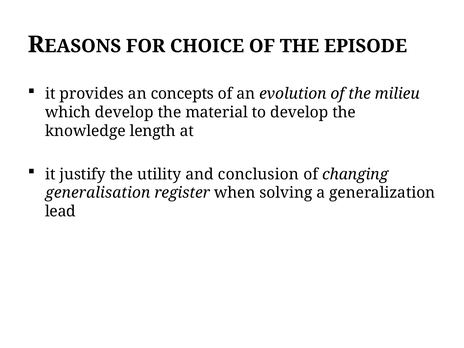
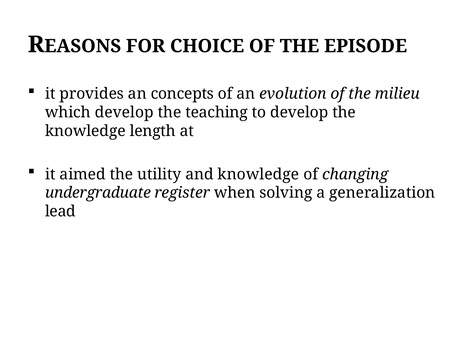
material: material -> teaching (217, 112)
justify: justify -> aimed (83, 174)
and conclusion: conclusion -> knowledge (258, 174)
generalisation: generalisation -> undergraduate (98, 193)
